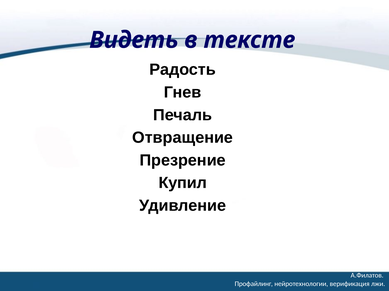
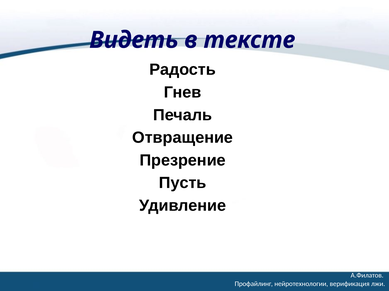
Купил: Купил -> Пусть (183, 183)
